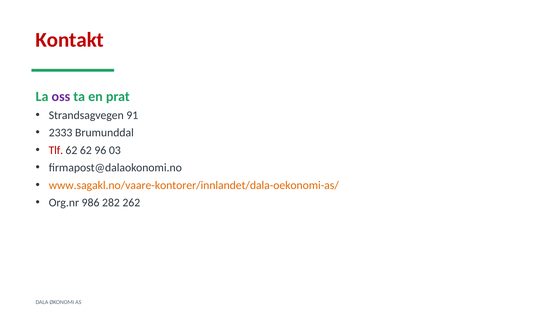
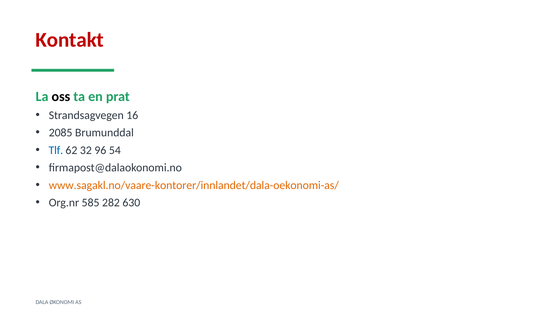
oss colour: purple -> black (61, 96)
91: 91 -> 16 (132, 115)
2333: 2333 -> 2085 (61, 133)
Tlf colour: red -> blue (56, 150)
62 62: 62 -> 32 (86, 150)
03: 03 -> 54 (115, 150)
986: 986 -> 585 (91, 203)
262: 262 -> 630 (131, 203)
